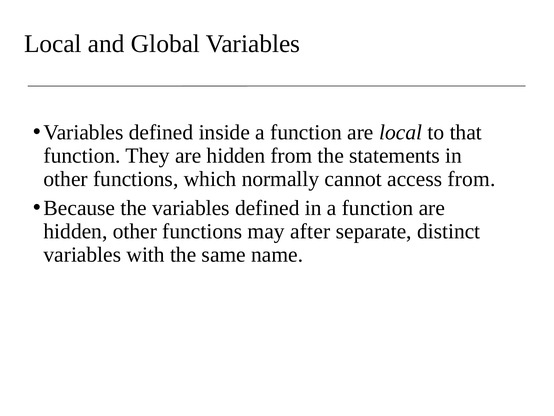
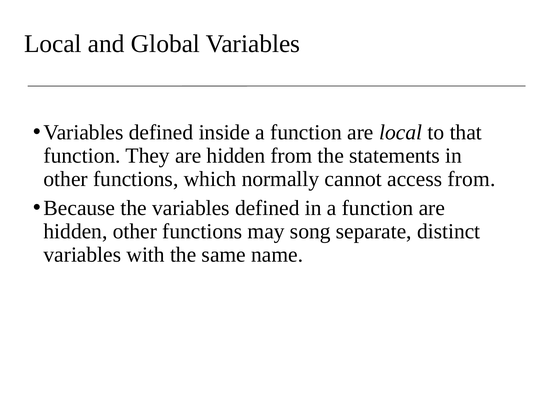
after: after -> song (310, 231)
